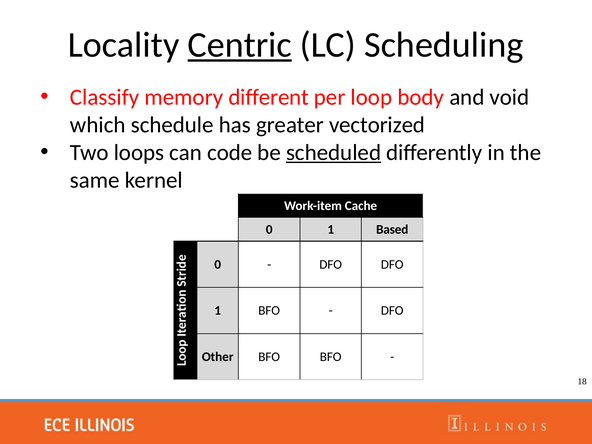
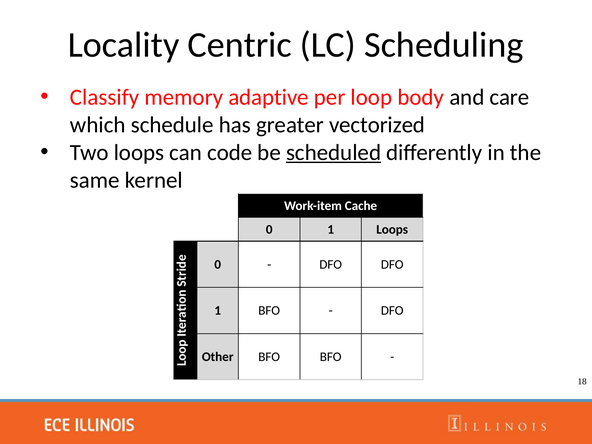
Centric underline: present -> none (240, 45)
different: different -> adaptive (269, 97)
void: void -> care (509, 97)
1 Based: Based -> Loops (392, 229)
